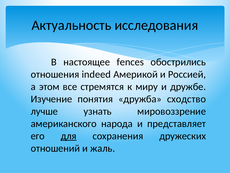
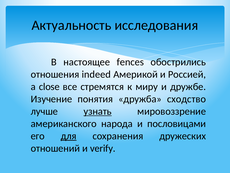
этом: этом -> close (49, 86)
узнать underline: none -> present (98, 111)
представляет: представляет -> пословицами (177, 123)
жаль: жаль -> verify (103, 148)
